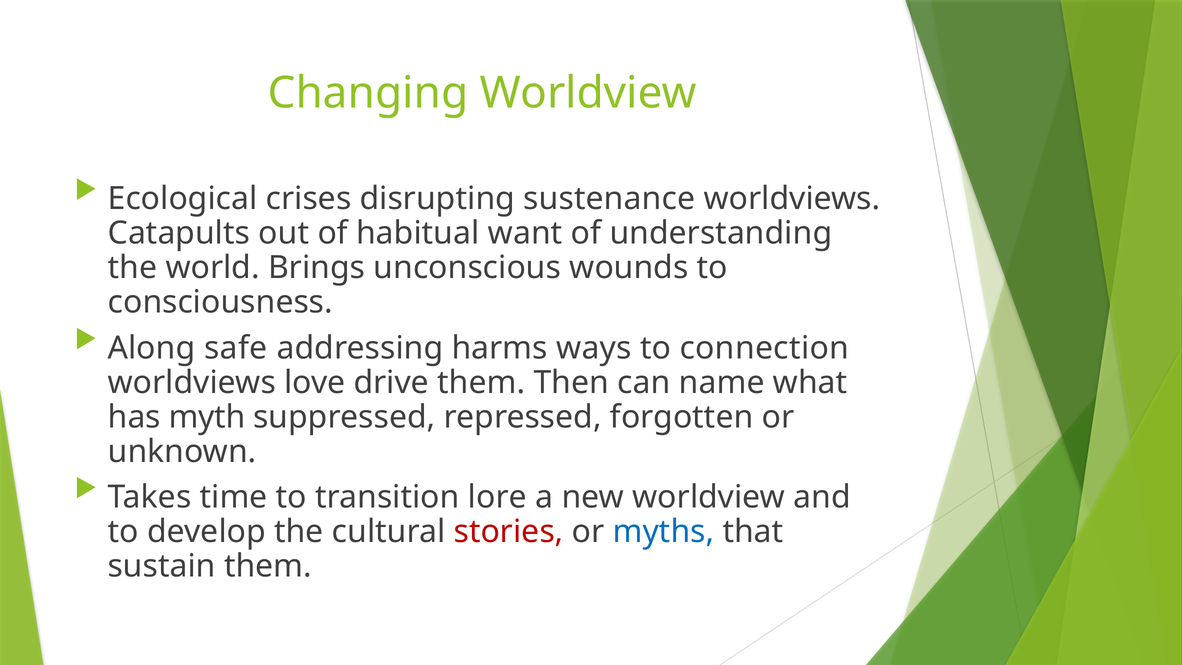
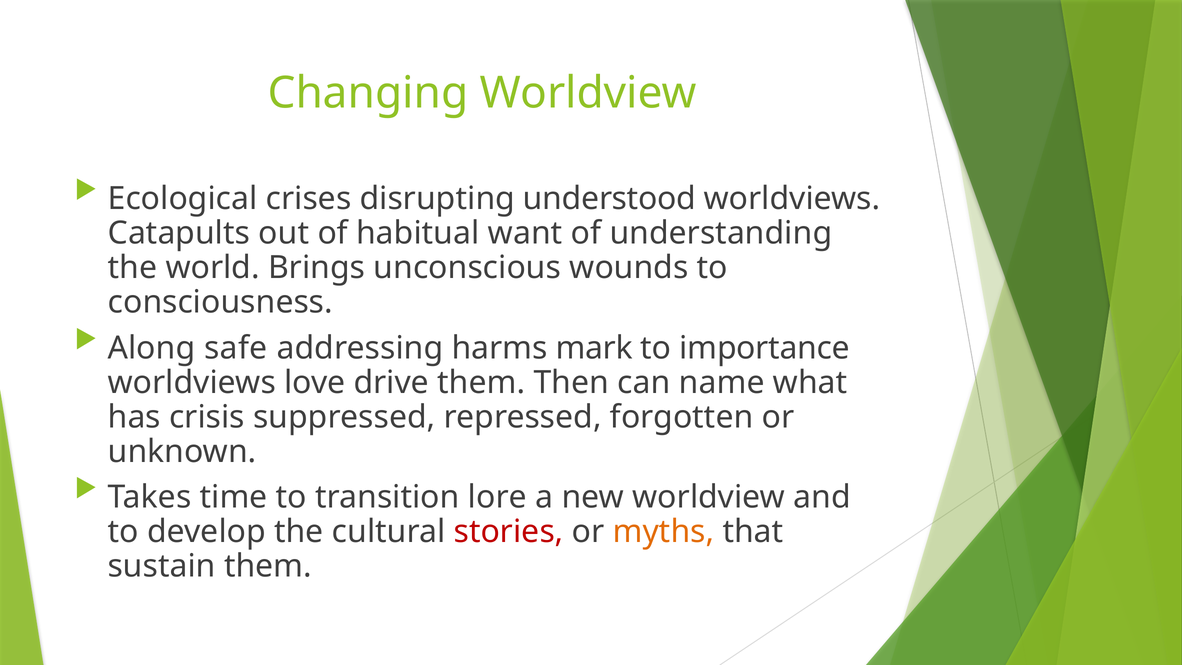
sustenance: sustenance -> understood (609, 199)
ways: ways -> mark (594, 348)
connection: connection -> importance (765, 348)
myth: myth -> crisis (207, 417)
myths colour: blue -> orange (663, 532)
